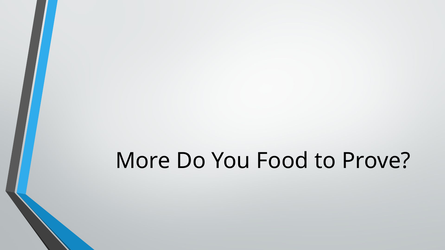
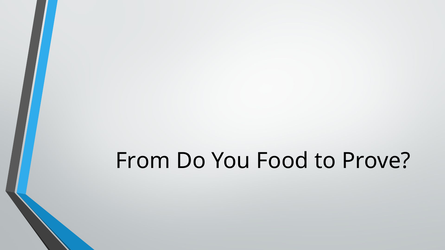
More: More -> From (143, 161)
